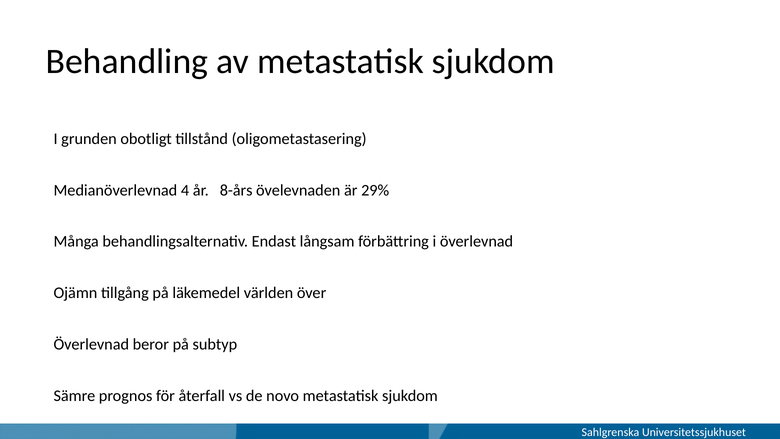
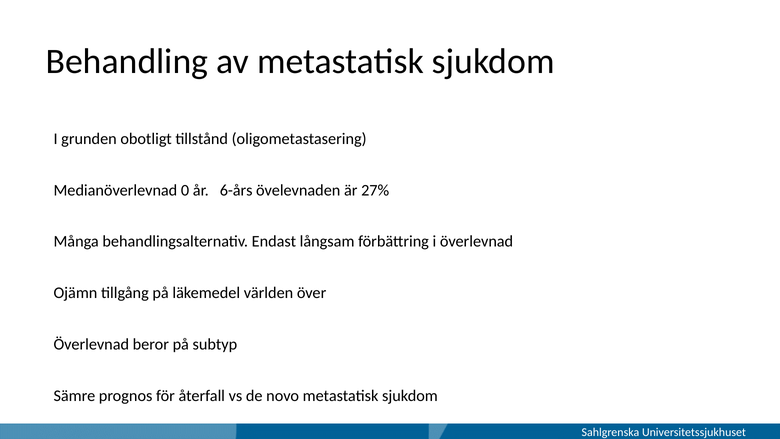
4: 4 -> 0 (185, 190)
8-års: 8-års -> 6-års (236, 190)
29%: 29% -> 27% (375, 190)
